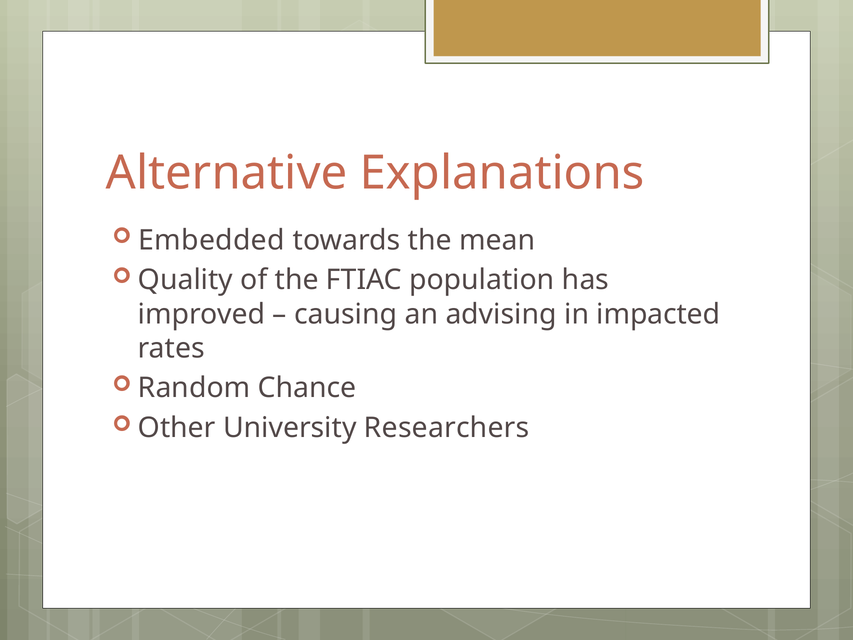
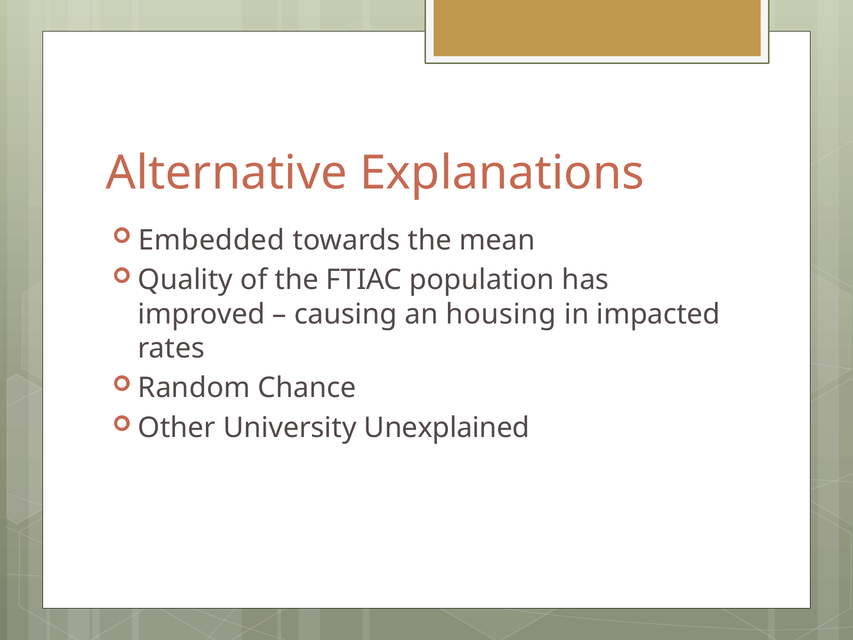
advising: advising -> housing (501, 314)
Researchers: Researchers -> Unexplained (447, 428)
